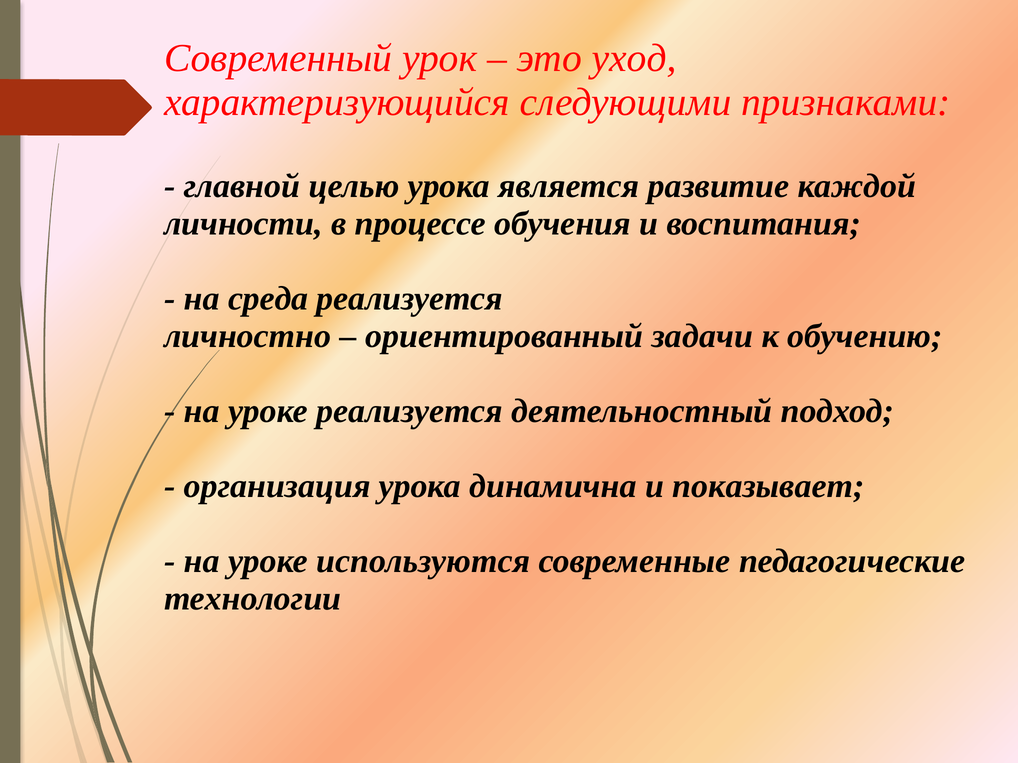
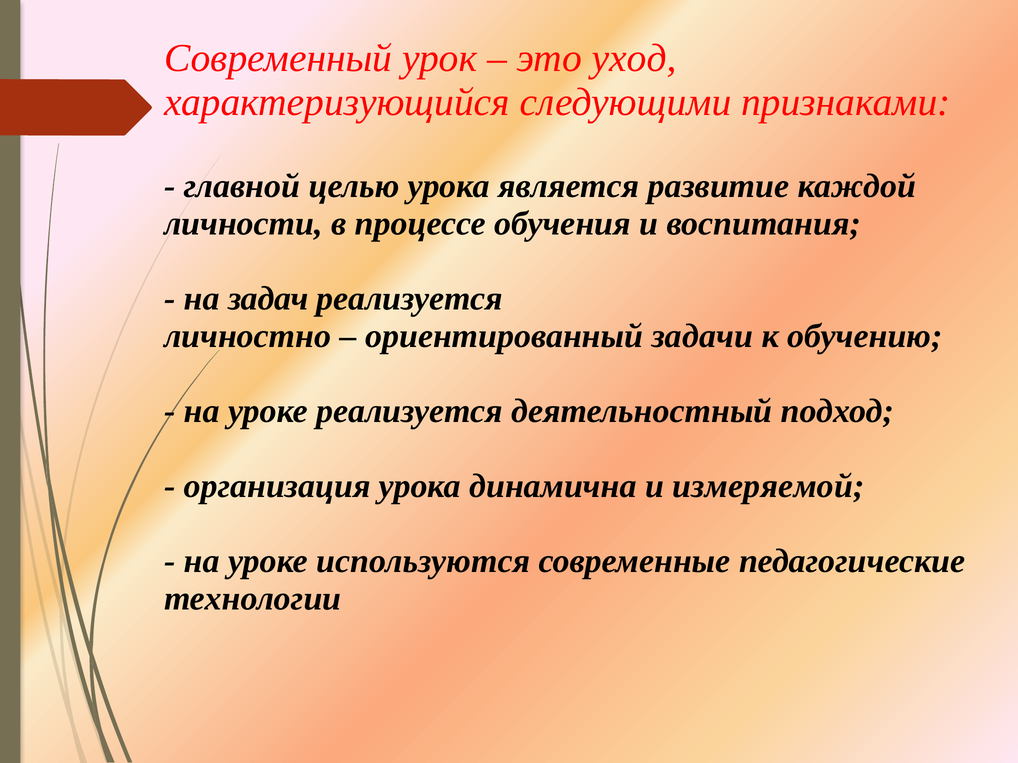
среда: среда -> задач (268, 299)
показывает: показывает -> измеряемой (768, 487)
